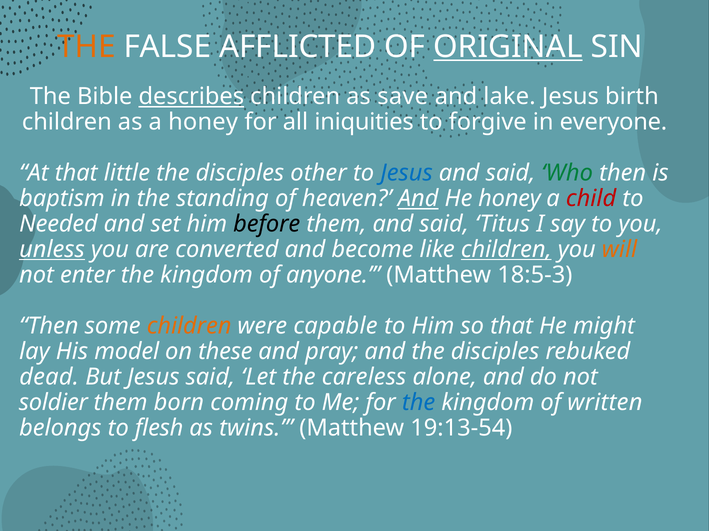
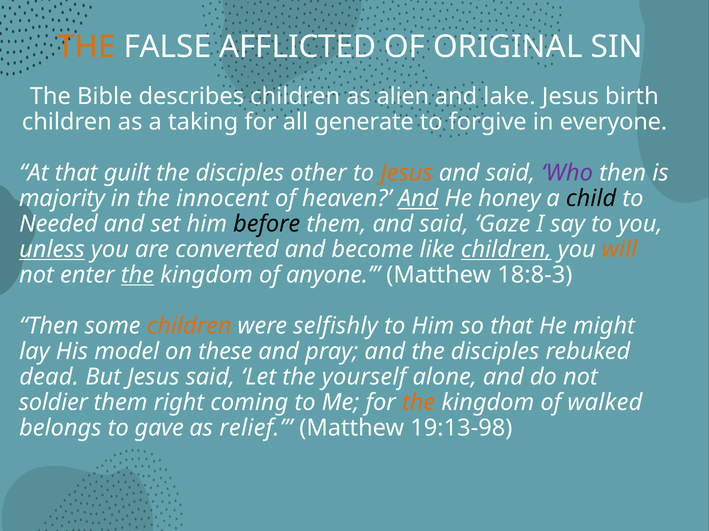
ORIGINAL underline: present -> none (508, 47)
describes underline: present -> none (191, 97)
save: save -> alien (403, 97)
a honey: honey -> taking (203, 122)
iniquities: iniquities -> generate (364, 122)
little: little -> guilt (127, 173)
Jesus colour: blue -> orange (407, 173)
Who colour: green -> purple (567, 173)
baptism: baptism -> majority (62, 199)
standing: standing -> innocent (222, 199)
child colour: red -> black (591, 199)
Titus: Titus -> Gaze (503, 224)
the underline: none -> present (137, 275)
18:5-3: 18:5-3 -> 18:8-3 (535, 275)
capable: capable -> selfishly (336, 326)
careless: careless -> yourself (364, 377)
born: born -> right (179, 403)
the colour: blue -> orange (419, 403)
written: written -> walked (605, 403)
flesh: flesh -> gave (159, 428)
twins: twins -> relief (256, 428)
19:13-54: 19:13-54 -> 19:13-98 (461, 428)
